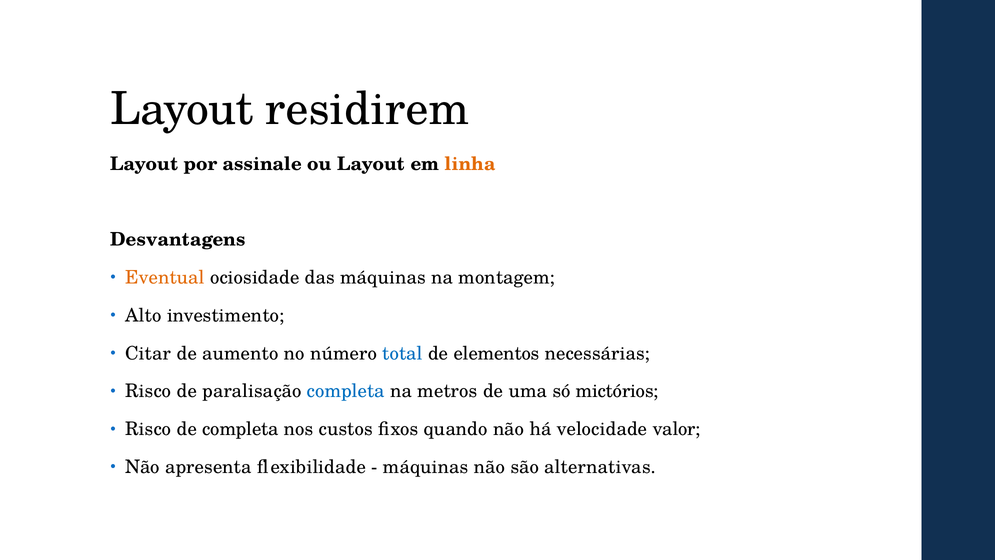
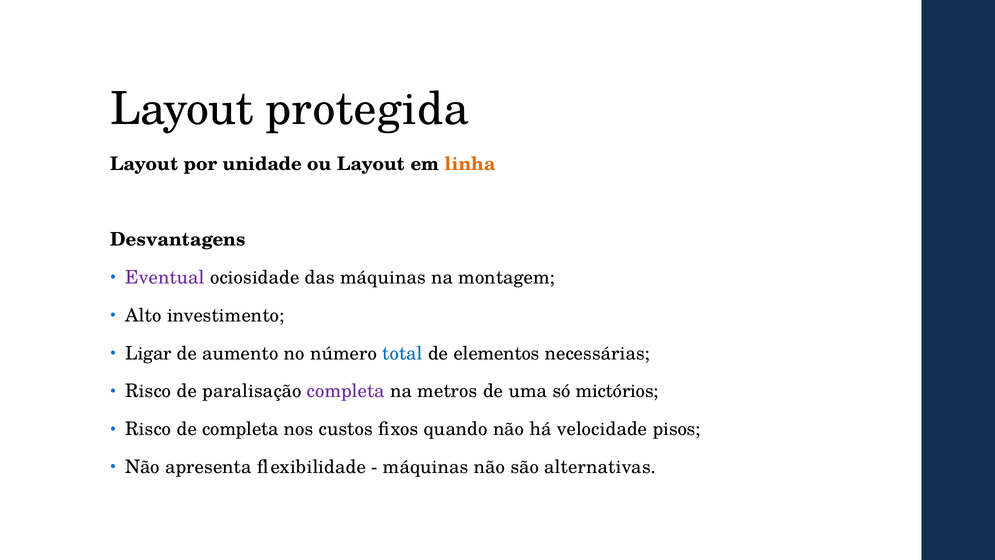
residirem: residirem -> protegida (367, 109)
assinale: assinale -> unidade (262, 164)
Eventual colour: orange -> purple (165, 277)
Citar: Citar -> Ligar (148, 353)
completa colour: blue -> purple (346, 391)
valor: valor -> pisos (677, 429)
